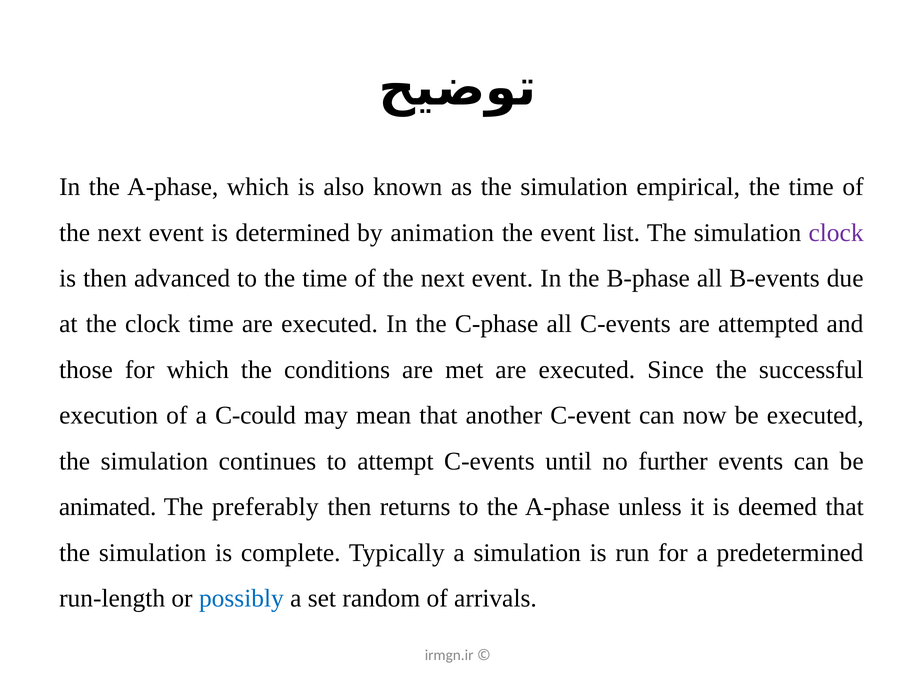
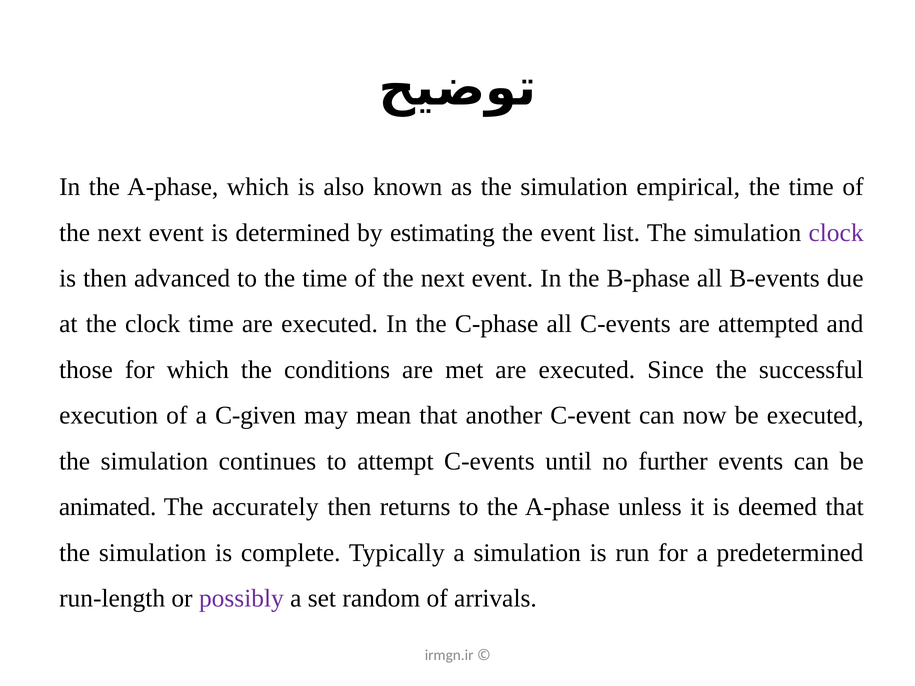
animation: animation -> estimating (442, 233)
C-could: C-could -> C-given (256, 416)
preferably: preferably -> accurately (265, 507)
possibly colour: blue -> purple (241, 599)
